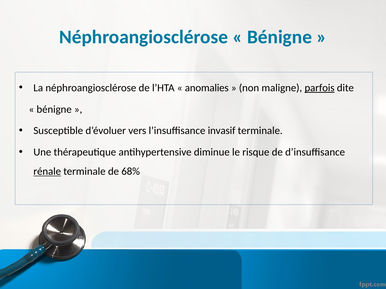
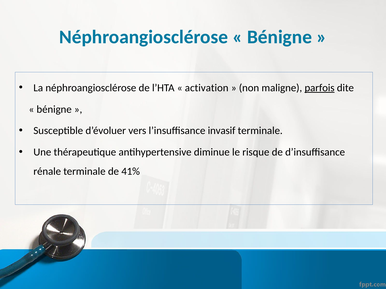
anomalies: anomalies -> activation (207, 88)
rénale underline: present -> none (47, 172)
68%: 68% -> 41% (131, 172)
